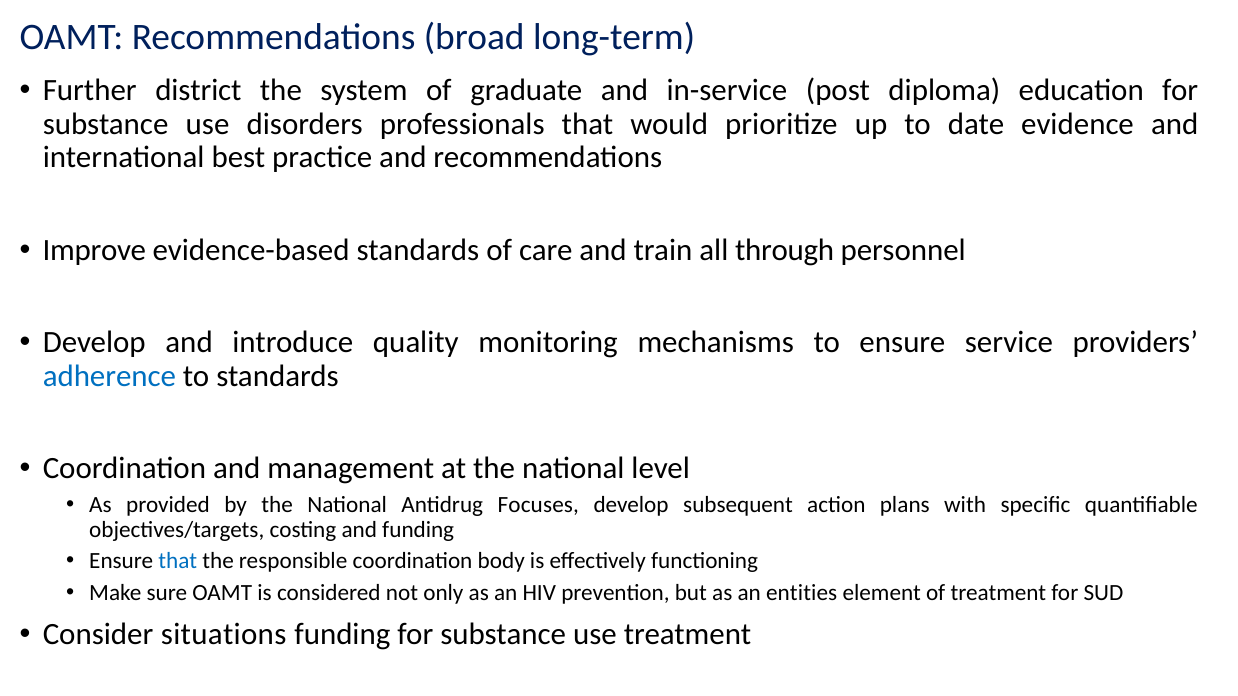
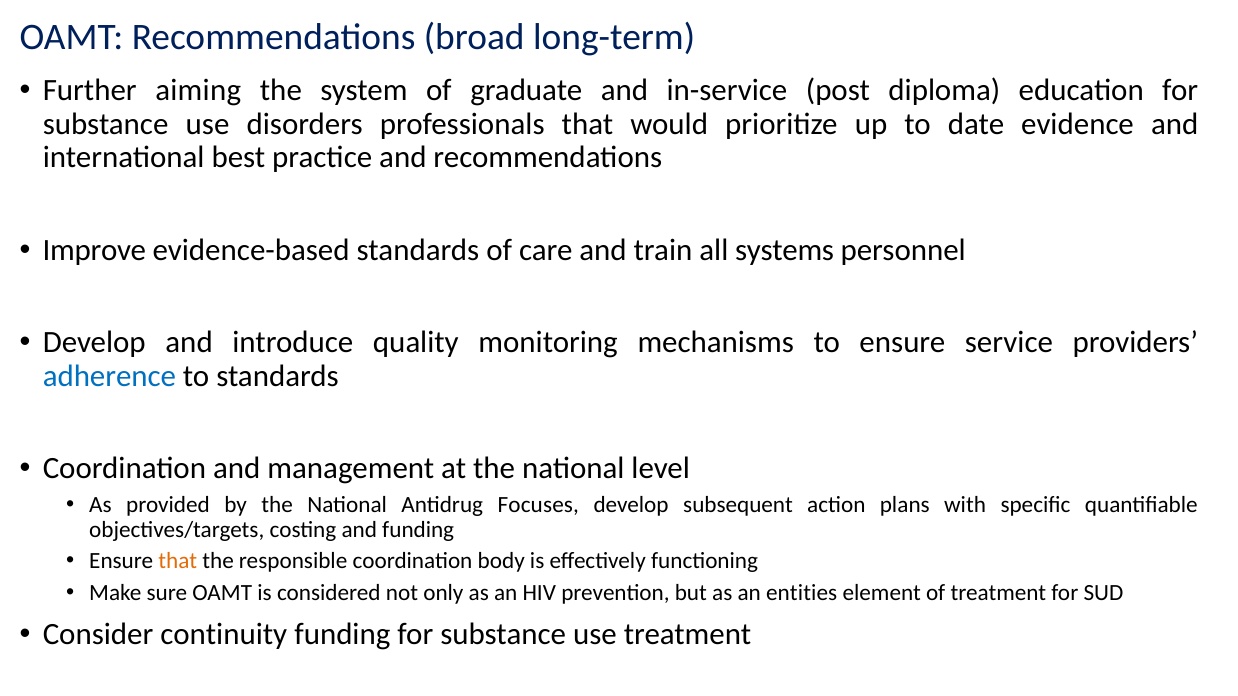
district: district -> aiming (198, 91)
through: through -> systems (785, 250)
that colour: blue -> orange (178, 561)
situations: situations -> continuity (224, 635)
